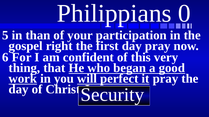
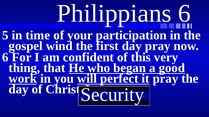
Philippians 0: 0 -> 6 (184, 13)
than: than -> time (38, 35)
right: right -> wind (59, 46)
